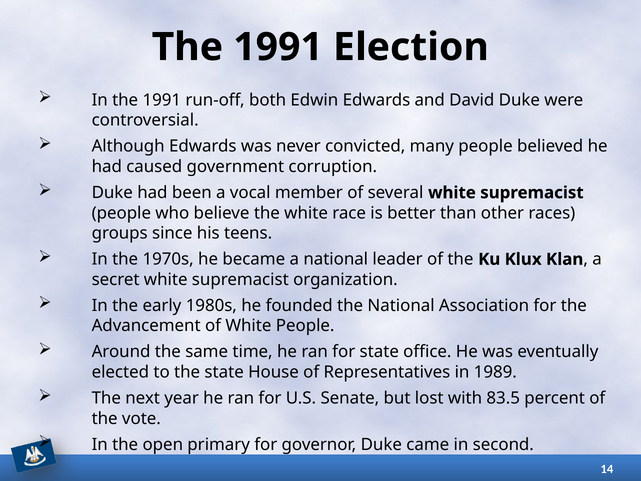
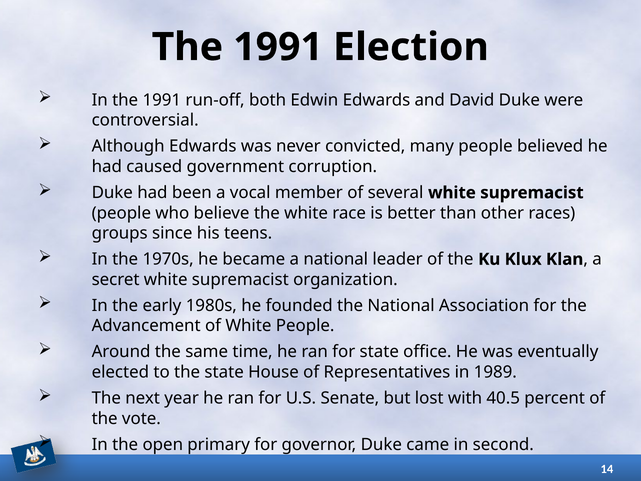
83.5: 83.5 -> 40.5 (503, 398)
